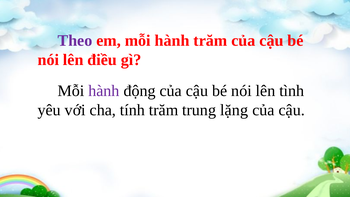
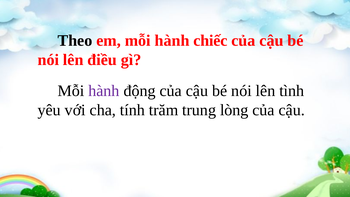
Theo colour: purple -> black (75, 40)
hành trăm: trăm -> chiếc (210, 40)
lặng: lặng -> lòng (234, 110)
